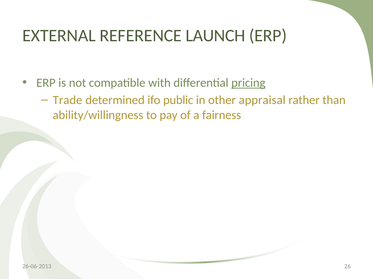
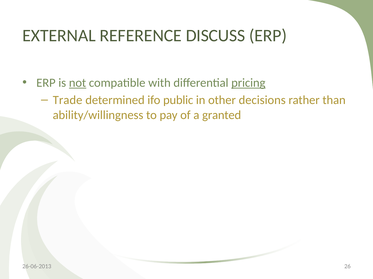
LAUNCH: LAUNCH -> DISCUSS (215, 36)
not underline: none -> present (78, 83)
appraisal: appraisal -> decisions (262, 100)
fairness: fairness -> granted (222, 115)
